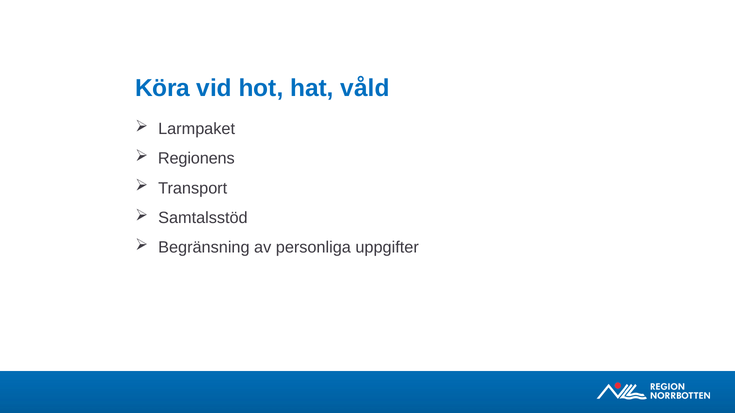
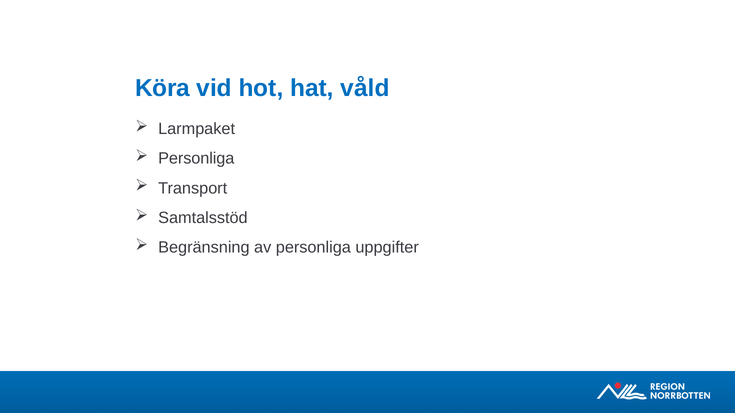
Regionens: Regionens -> Personliga (196, 159)
